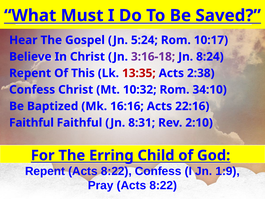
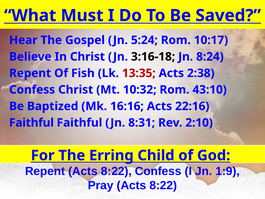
3:16-18 colour: purple -> black (153, 57)
This: This -> Fish (83, 73)
34:10: 34:10 -> 43:10 (210, 90)
